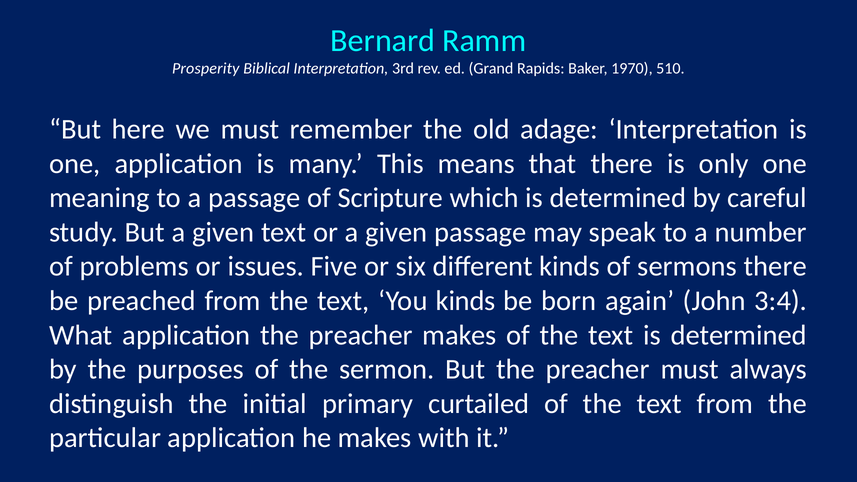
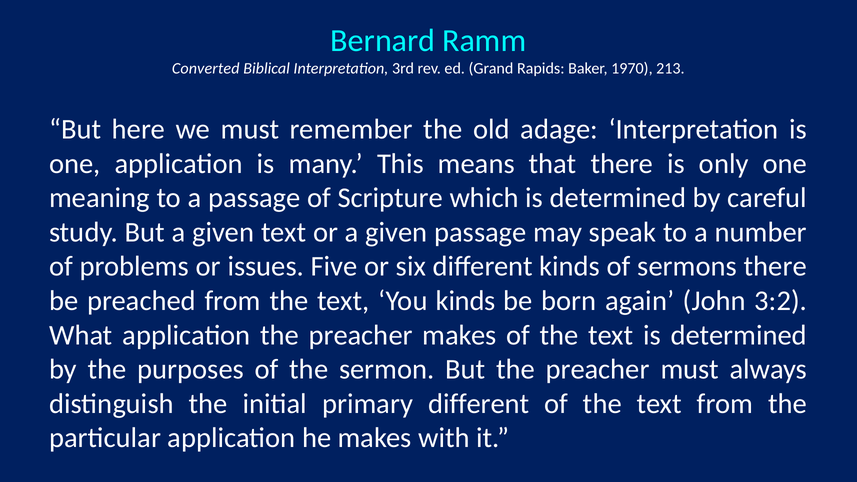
Prosperity: Prosperity -> Converted (206, 69)
510: 510 -> 213 (670, 69)
3:4: 3:4 -> 3:2 (781, 301)
primary curtailed: curtailed -> different (479, 404)
